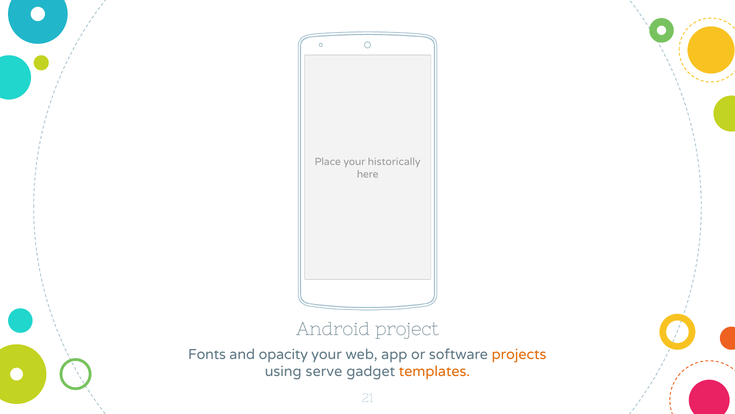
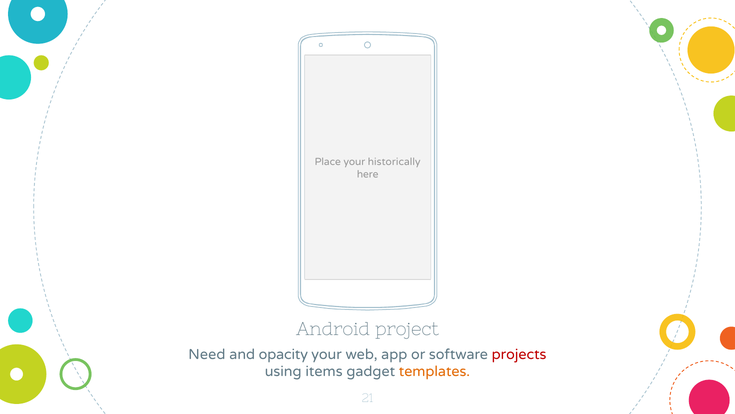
Fonts: Fonts -> Need (207, 354)
projects colour: orange -> red (519, 354)
serve: serve -> items (324, 371)
